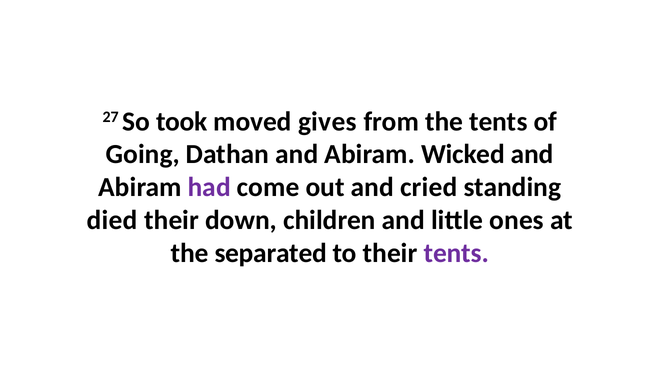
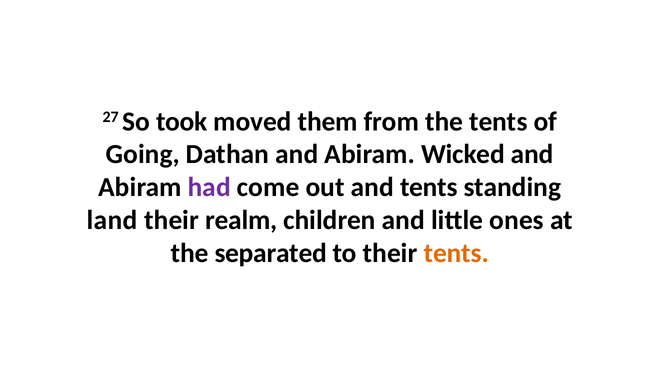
gives: gives -> them (328, 122)
and cried: cried -> tents (429, 188)
died: died -> land (112, 221)
down: down -> realm (241, 221)
tents colour: purple -> orange (456, 254)
